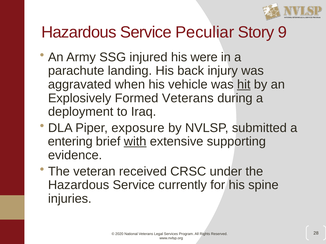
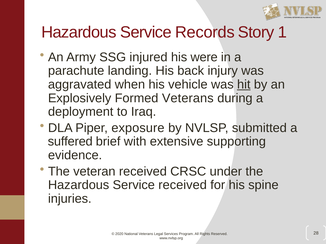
Peculiar: Peculiar -> Records (205, 32)
9: 9 -> 1 (282, 32)
entering: entering -> suffered (70, 142)
with underline: present -> none (135, 142)
Service currently: currently -> received (183, 185)
